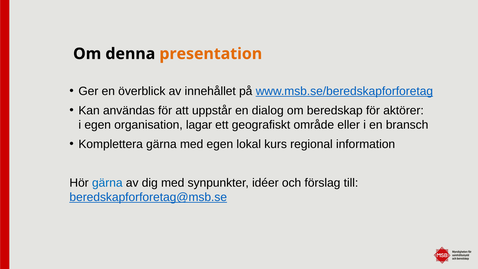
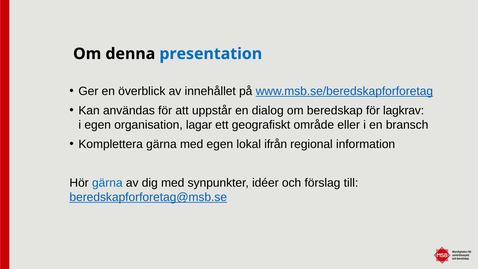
presentation colour: orange -> blue (211, 54)
aktörer: aktörer -> lagkrav (404, 110)
kurs: kurs -> ifrån (276, 144)
